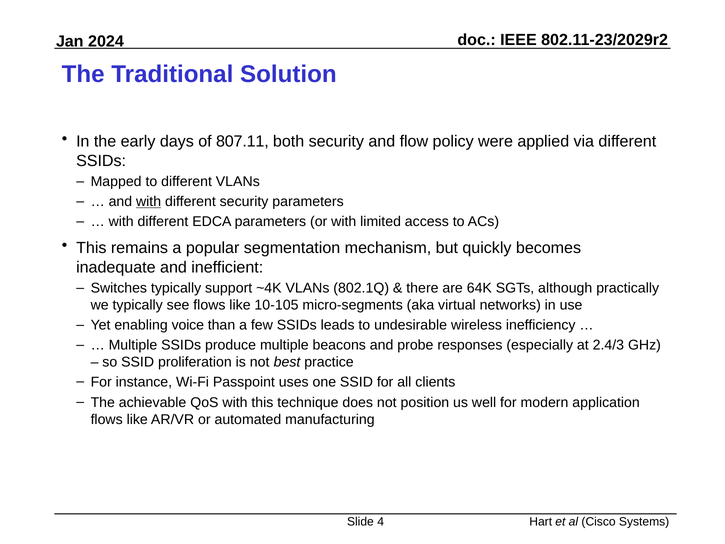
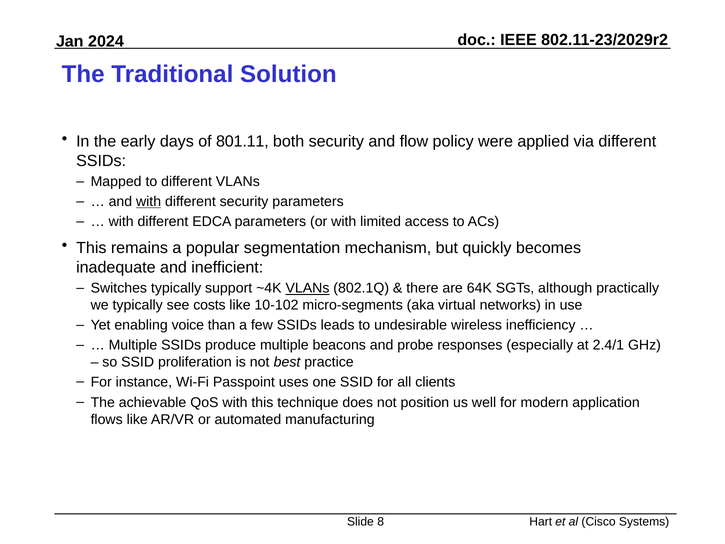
807.11: 807.11 -> 801.11 (242, 141)
VLANs underline: none -> present (308, 288)
see flows: flows -> costs (209, 305)
10-105: 10-105 -> 10-102 (276, 305)
2.4/3: 2.4/3 -> 2.4/1 (608, 345)
4: 4 -> 8 (381, 521)
